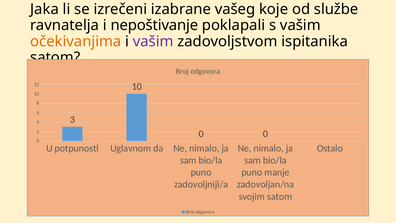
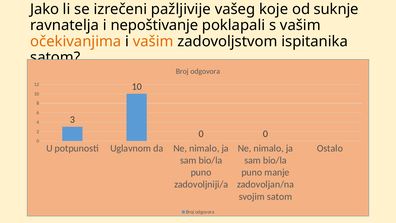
Jaka: Jaka -> Jako (45, 9)
izabrane: izabrane -> pažljivije (181, 9)
službe: službe -> suknje (336, 9)
vašim colour: purple -> orange (153, 41)
